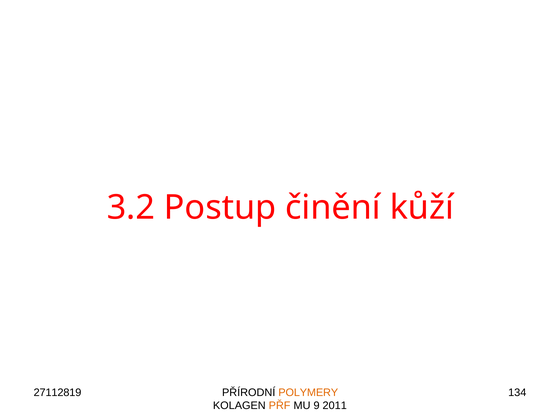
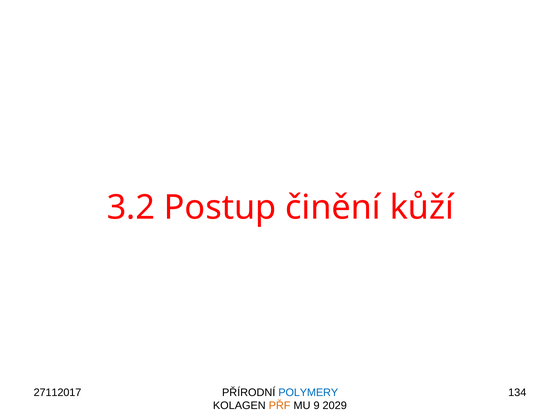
27112819: 27112819 -> 27112017 (57, 393)
POLYMERY colour: orange -> blue (308, 393)
2011: 2011 -> 2029 (335, 406)
